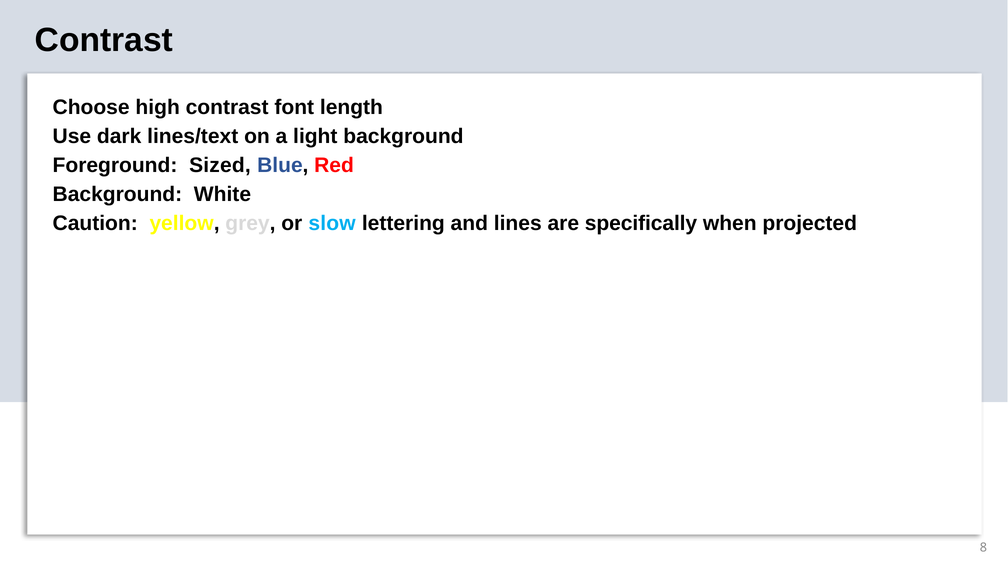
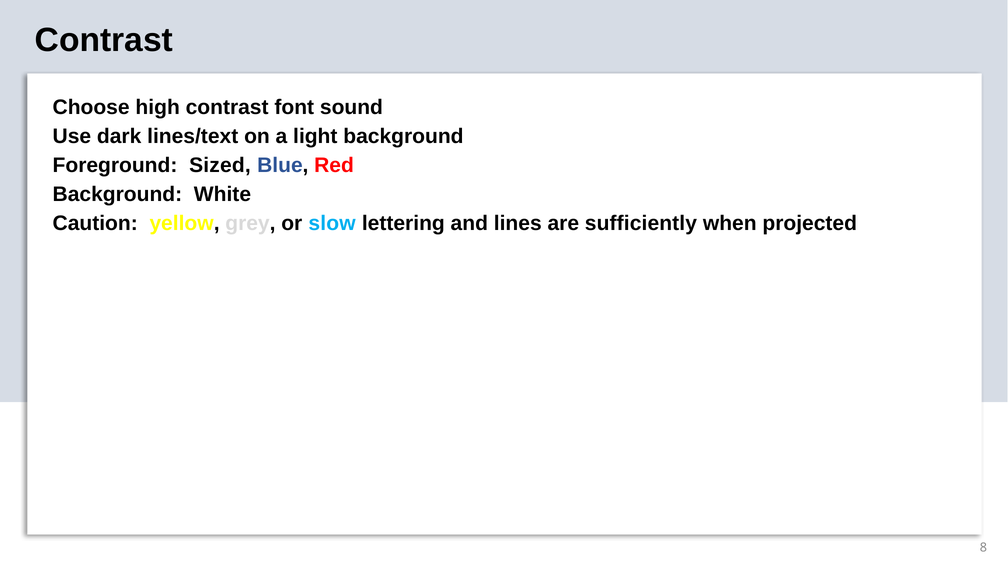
length: length -> sound (351, 107)
specifically: specifically -> sufficiently (641, 223)
